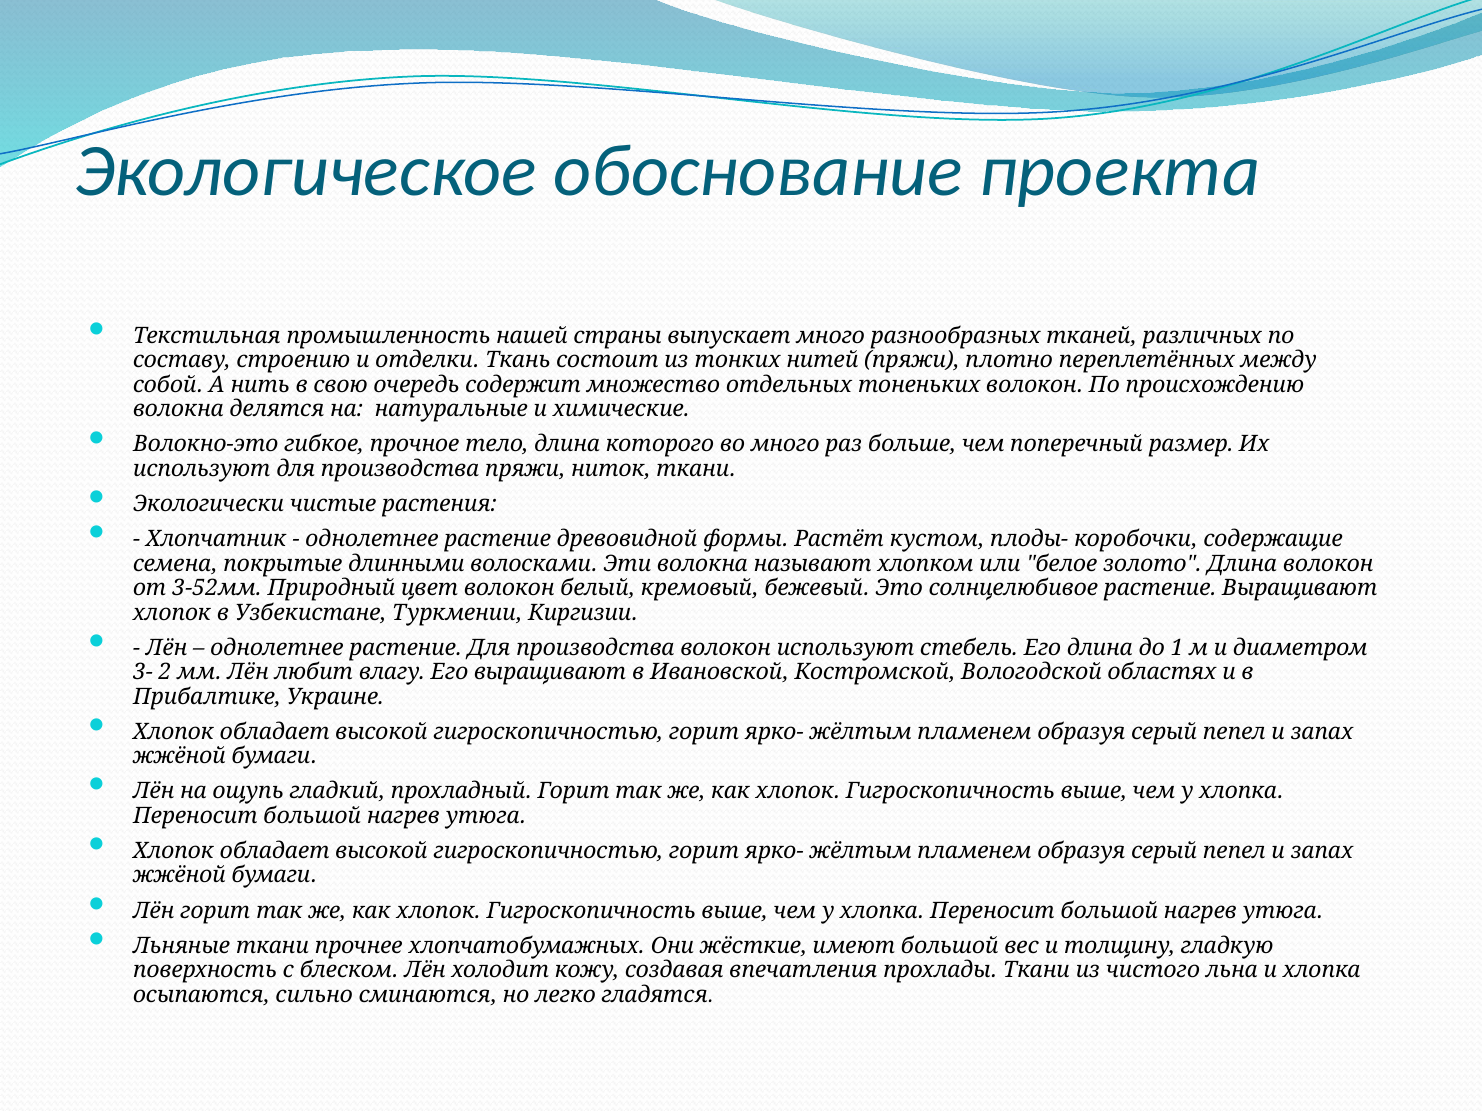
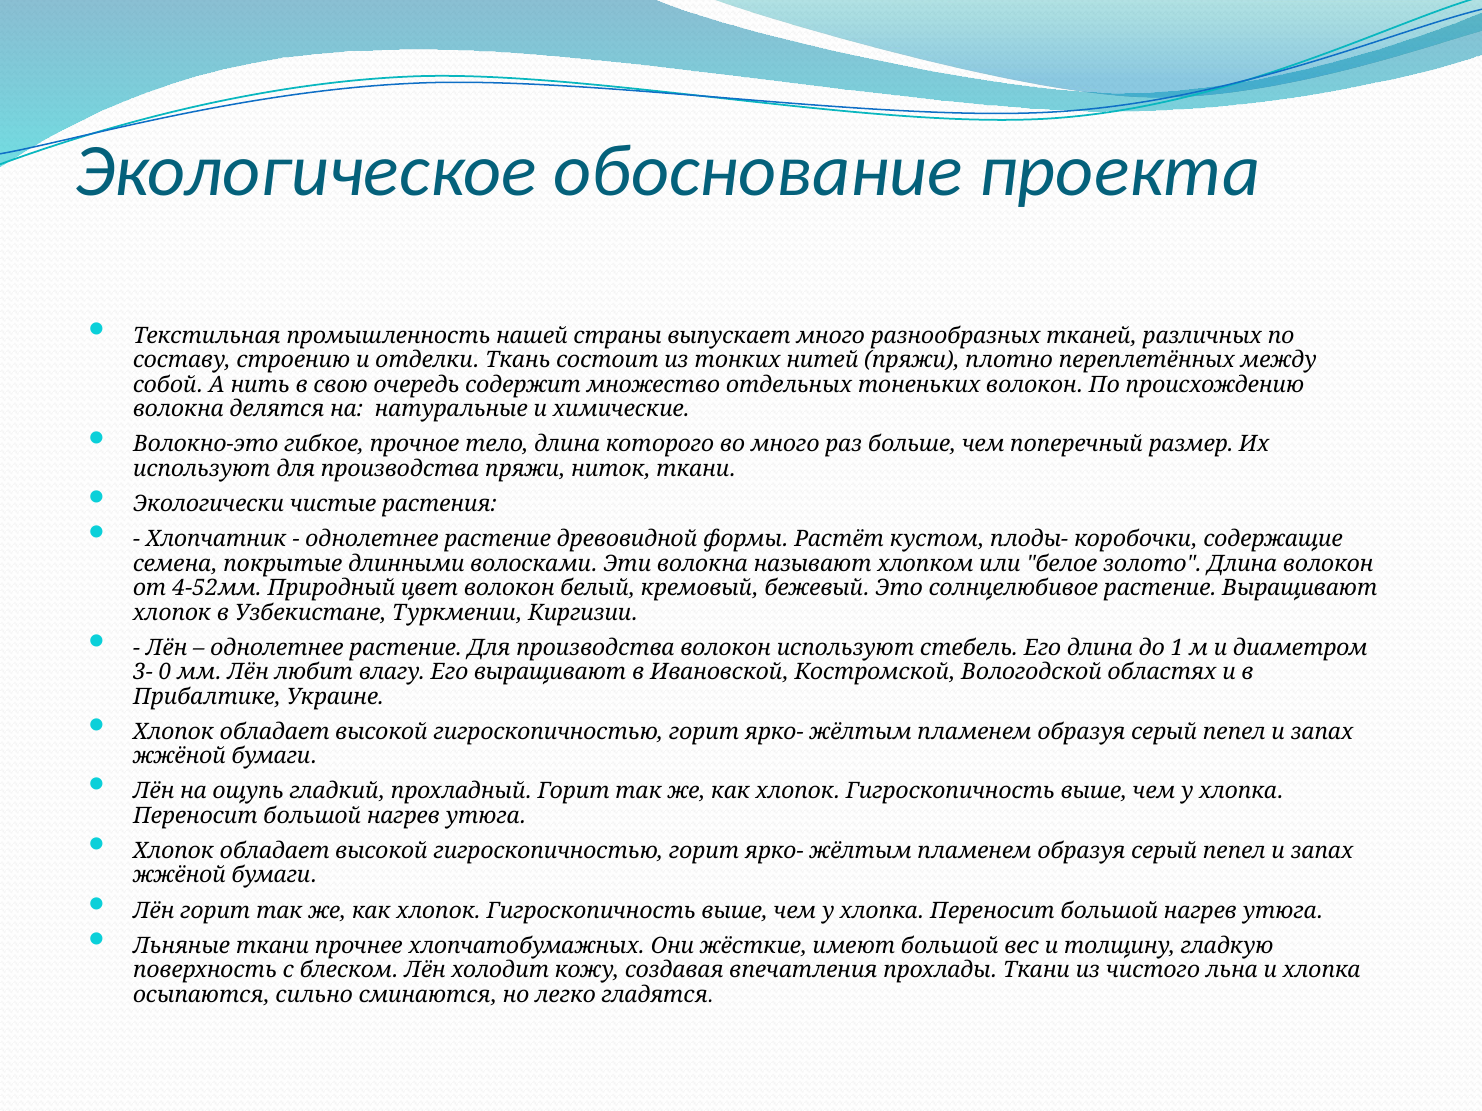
3-52мм: 3-52мм -> 4-52мм (217, 588)
2: 2 -> 0 (165, 672)
